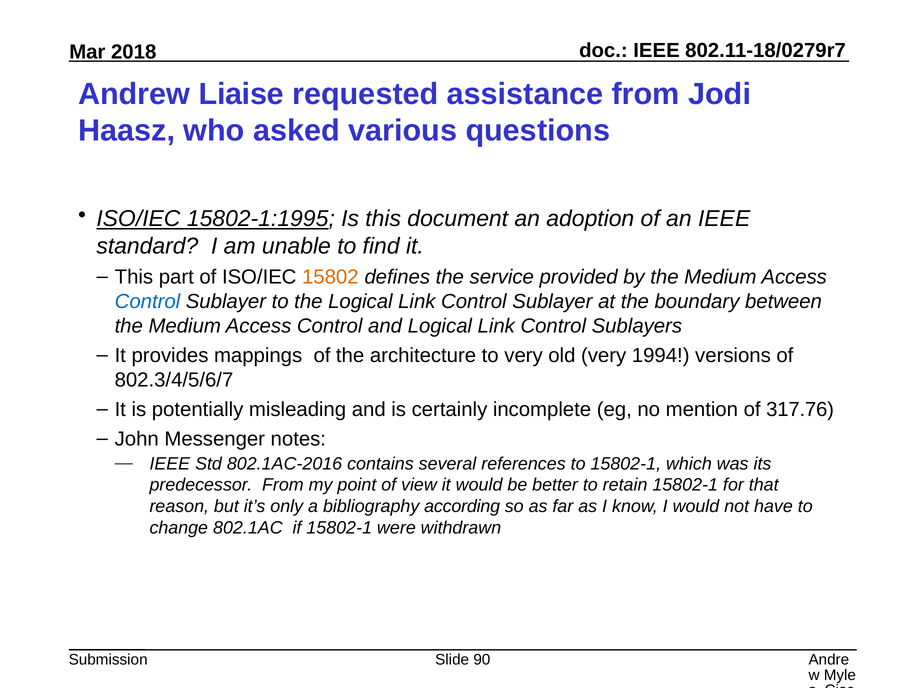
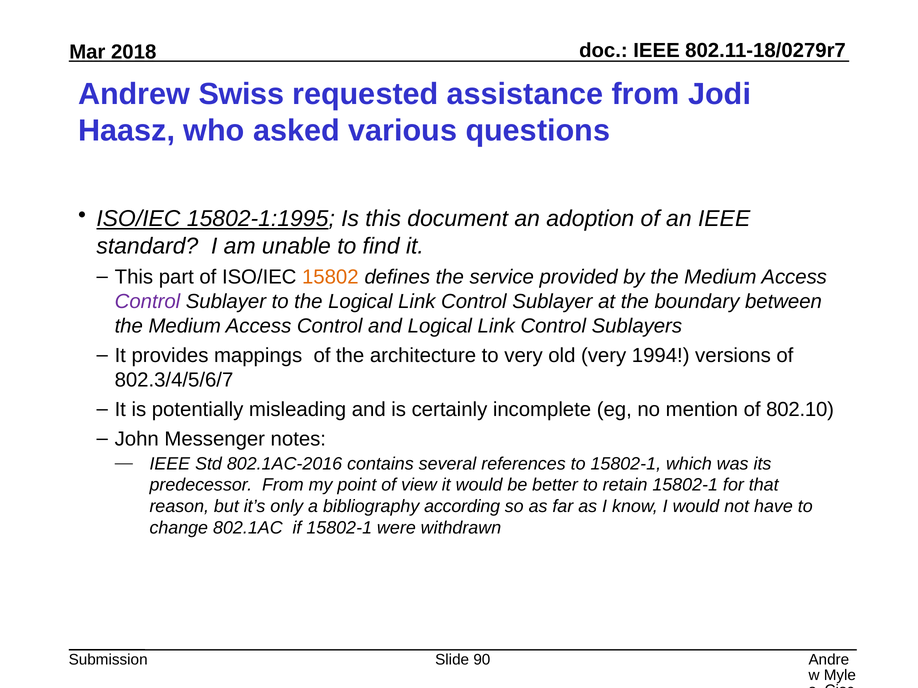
Liaise: Liaise -> Swiss (241, 94)
Control colour: blue -> purple (148, 302)
317.76: 317.76 -> 802.10 (800, 410)
